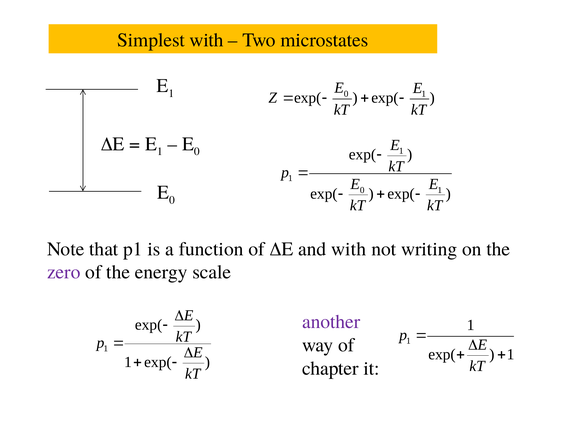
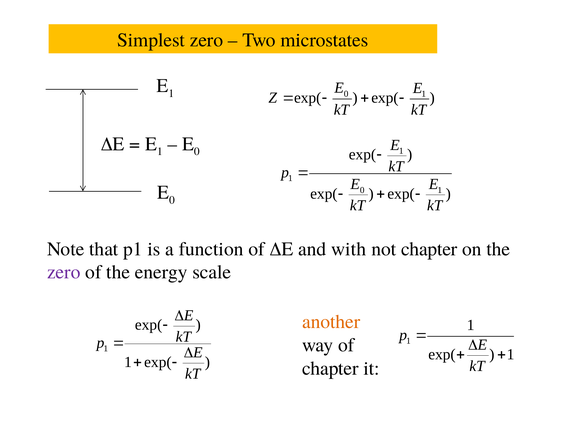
Simplest with: with -> zero (206, 40)
not writing: writing -> chapter (429, 249)
another colour: purple -> orange (331, 322)
